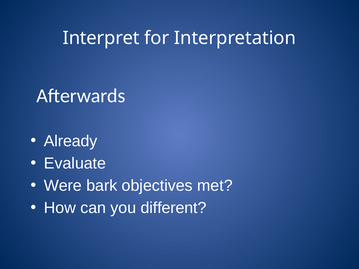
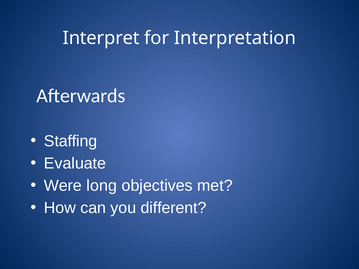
Already: Already -> Staffing (71, 141)
bark: bark -> long (102, 186)
